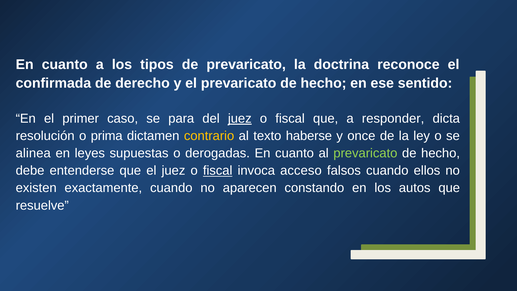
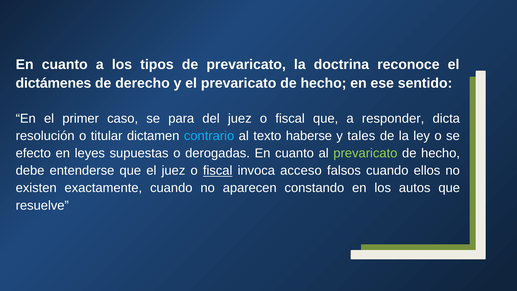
confirmada: confirmada -> dictámenes (53, 83)
juez underline: present -> none (240, 118)
prima: prima -> titular (107, 136)
contrario colour: yellow -> light blue (209, 136)
once: once -> tales (361, 136)
alinea: alinea -> efecto (33, 153)
